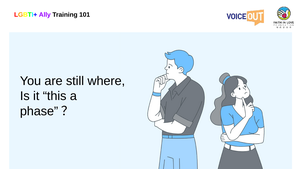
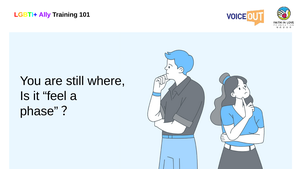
this: this -> feel (55, 96)
